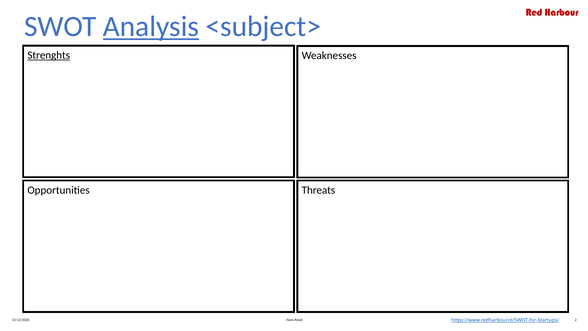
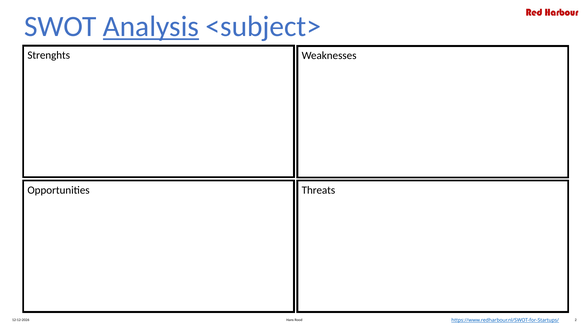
Strenghts underline: present -> none (49, 55)
